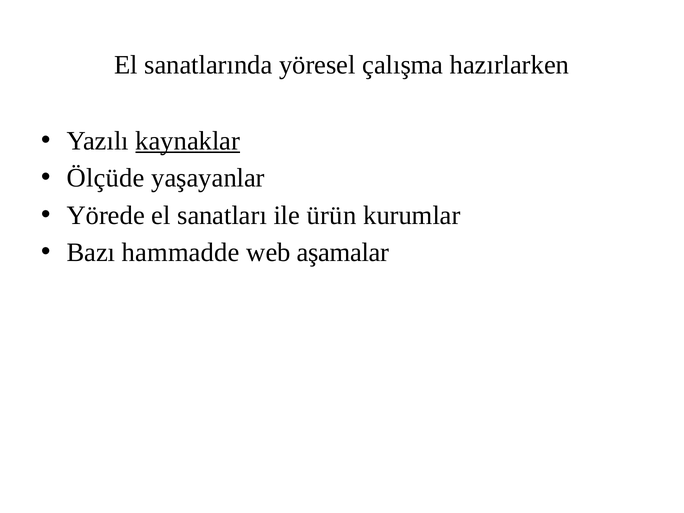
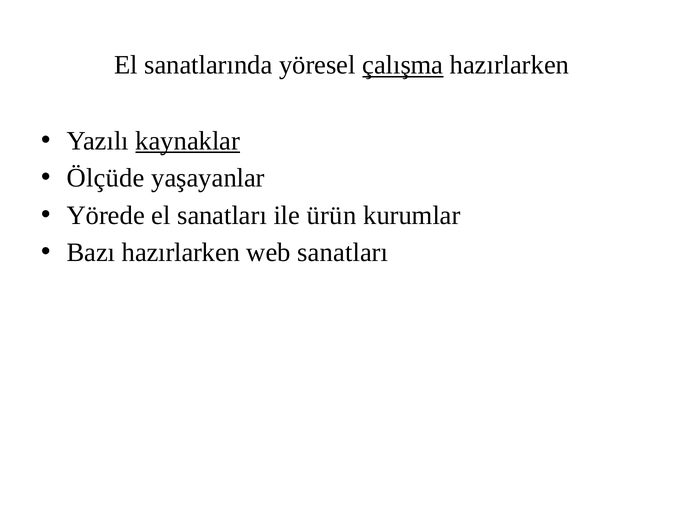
çalışma underline: none -> present (403, 65)
Bazı hammadde: hammadde -> hazırlarken (181, 252)
web aşamalar: aşamalar -> sanatları (343, 252)
